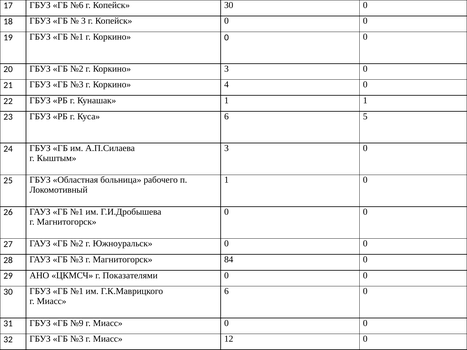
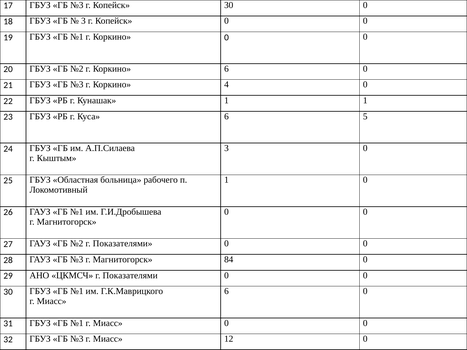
17 ГБУЗ ГБ №6: №6 -> №3 (77, 5)
Коркино 3: 3 -> 6 (226, 69)
№2 г Южноуральск: Южноуральск -> Показателями (123, 244)
31 ГБУЗ ГБ №9: №9 -> №1 (77, 323)
